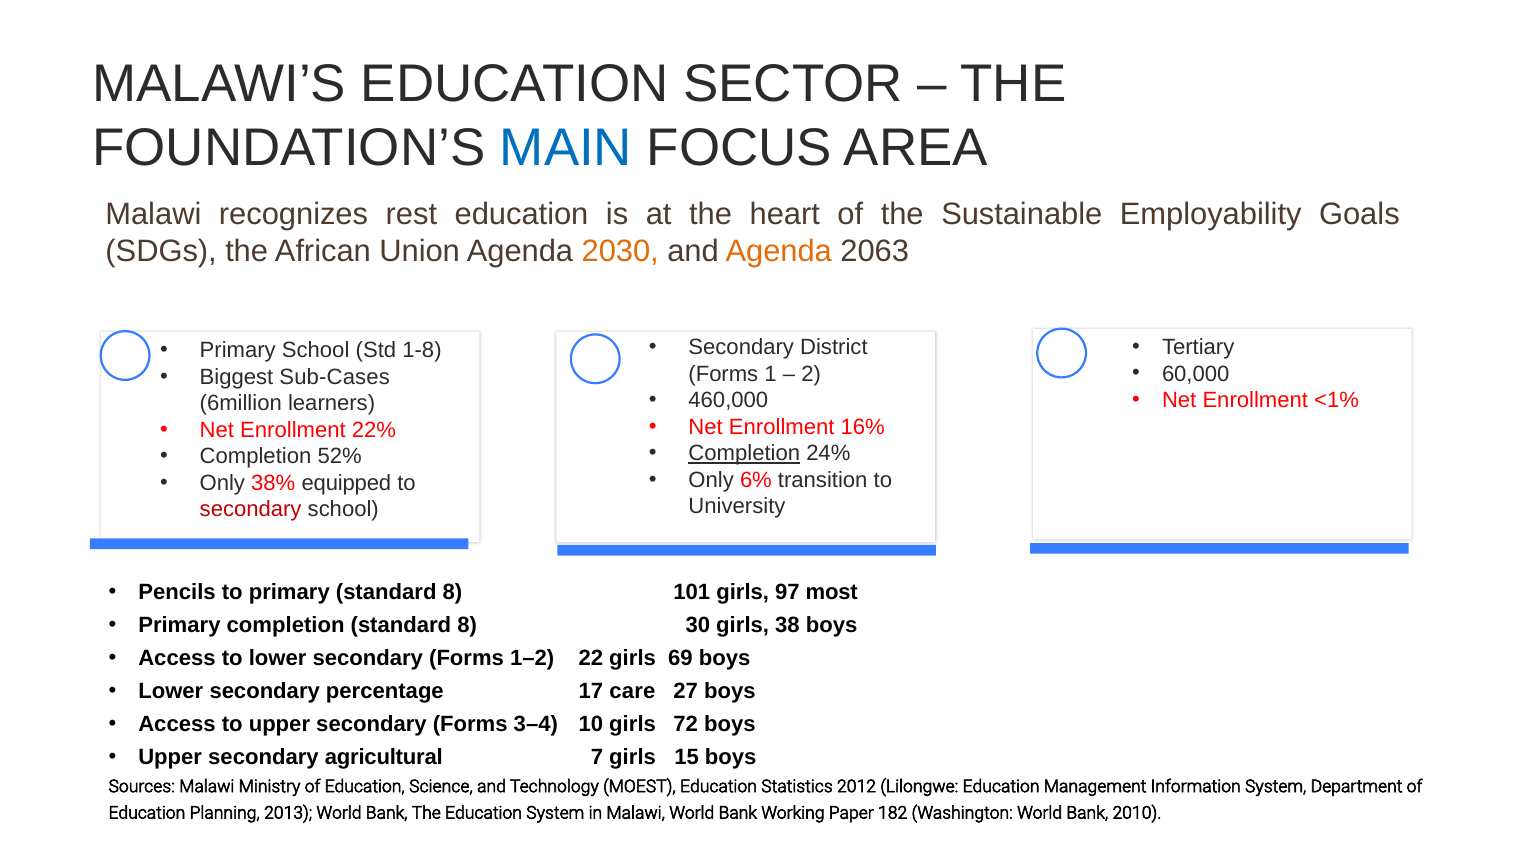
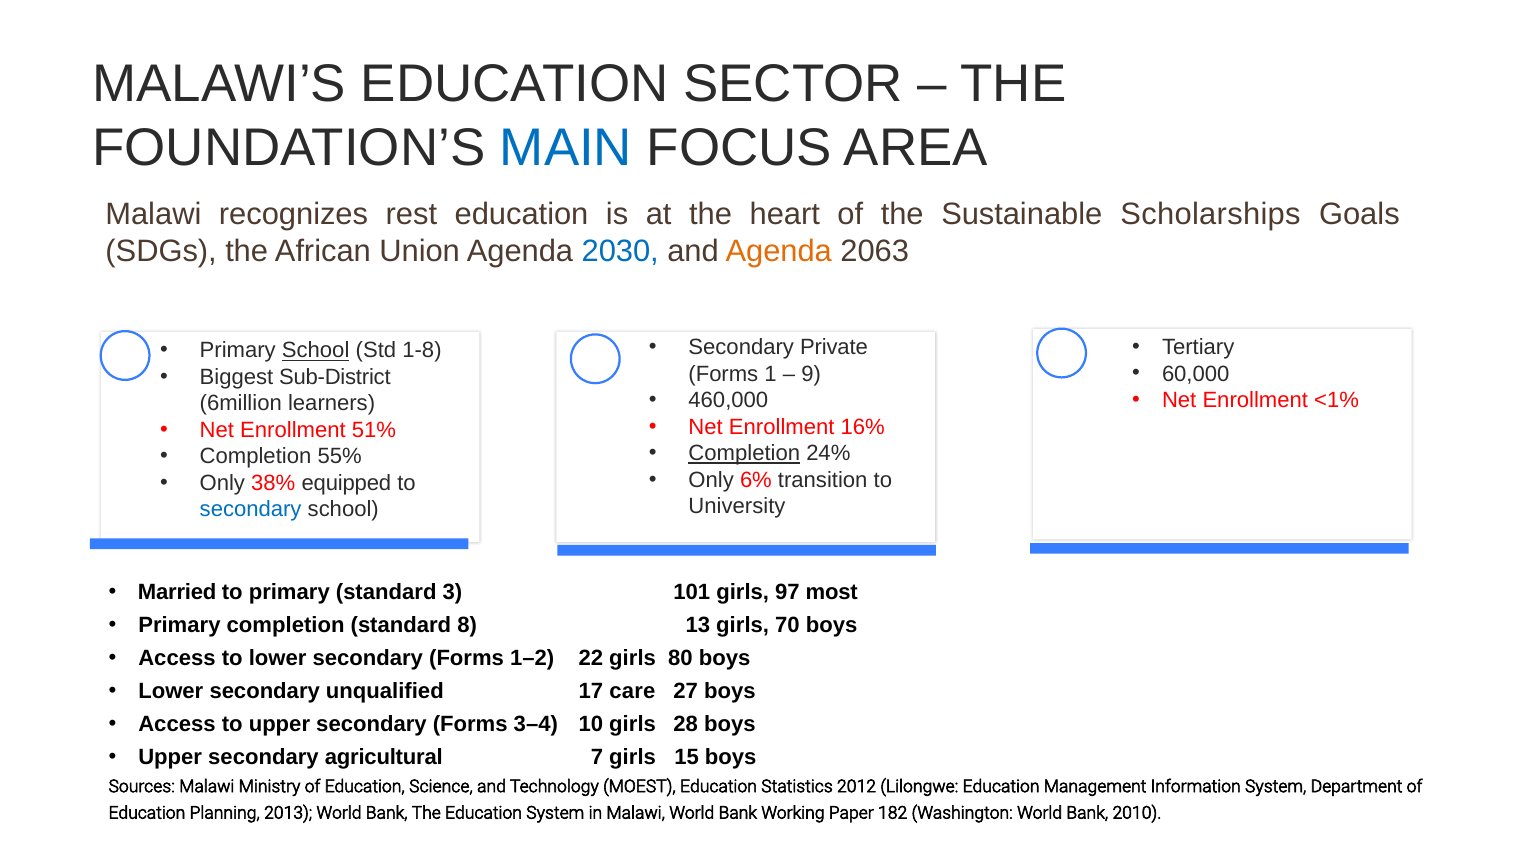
Employability: Employability -> Scholarships (1211, 214)
2030 colour: orange -> blue (620, 251)
District: District -> Private (834, 348)
School underline: none -> present (316, 351)
2: 2 -> 9 (811, 374)
Sub-Cases: Sub-Cases -> Sub-District (335, 377)
22%: 22% -> 51% (374, 430)
52%: 52% -> 55% (340, 457)
secondary colour: red -> blue (251, 510)
Pencils: Pencils -> Married (177, 592)
primary standard 8: 8 -> 3 (452, 592)
30: 30 -> 13 (698, 625)
38: 38 -> 70 (787, 625)
69: 69 -> 80 (680, 658)
percentage: percentage -> unqualified (385, 691)
72: 72 -> 28 (686, 724)
